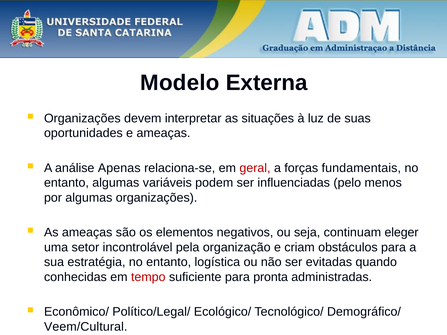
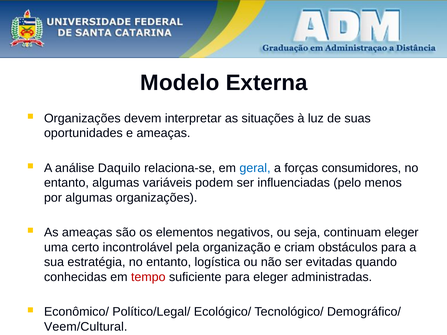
Apenas: Apenas -> Daquilo (119, 168)
geral colour: red -> blue (255, 168)
fundamentais: fundamentais -> consumidores (361, 168)
setor: setor -> certo (85, 248)
para pronta: pronta -> eleger (271, 277)
